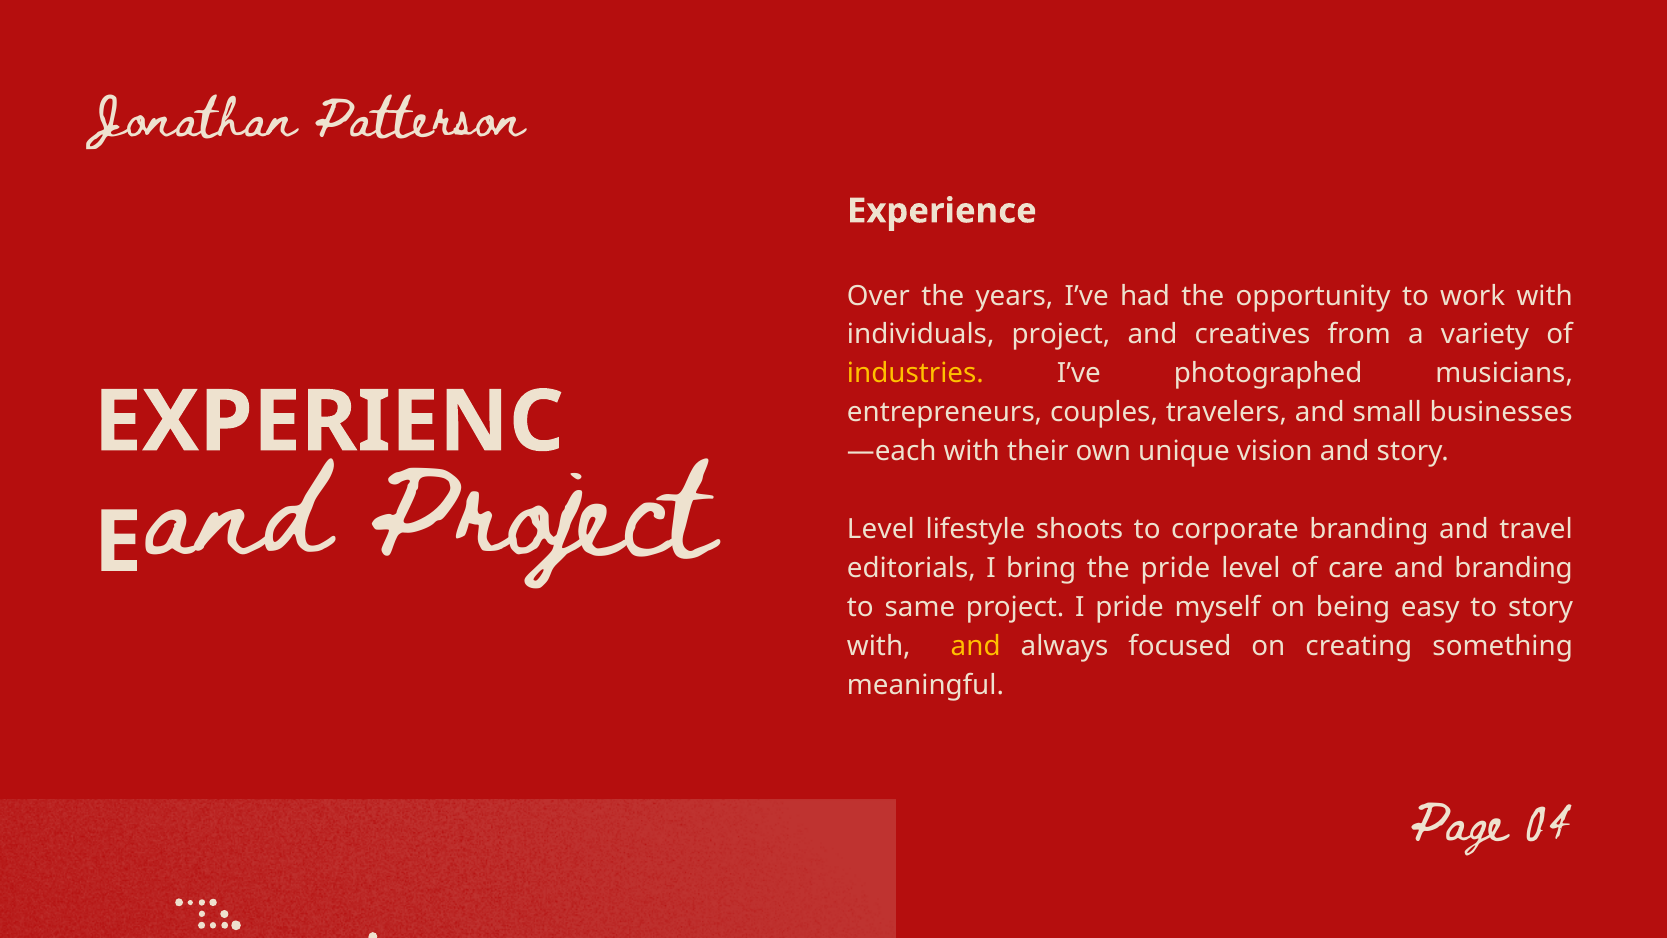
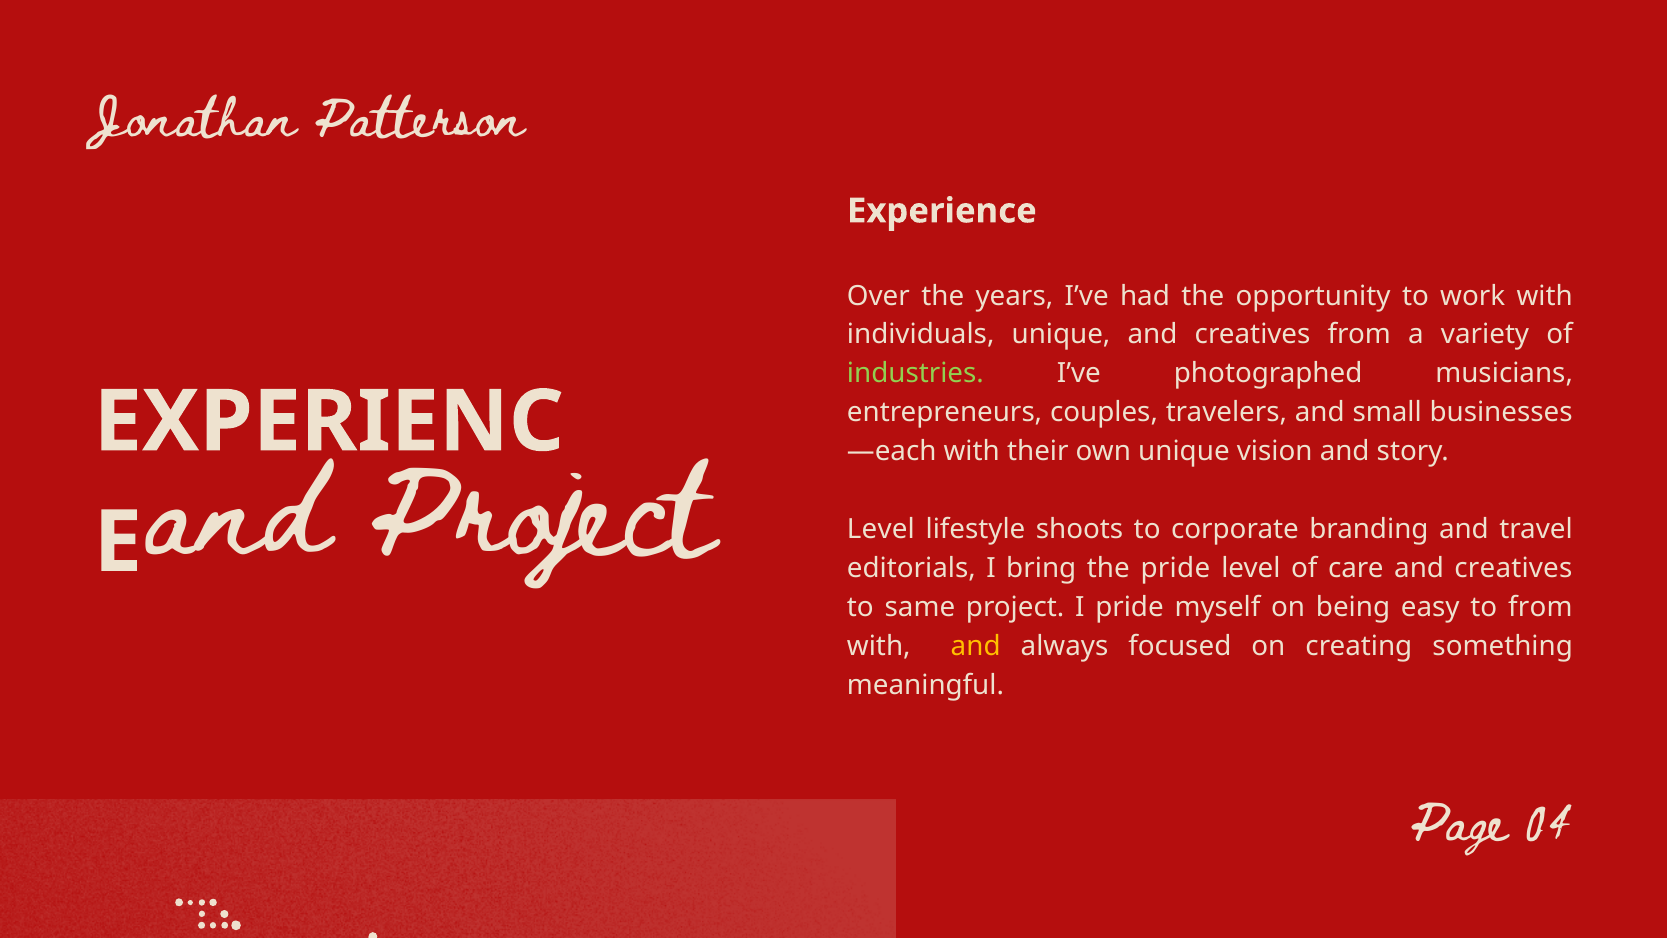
individuals project: project -> unique (1061, 335)
industries colour: yellow -> light green (915, 374)
care and branding: branding -> creatives (1513, 568)
to story: story -> from (1540, 607)
